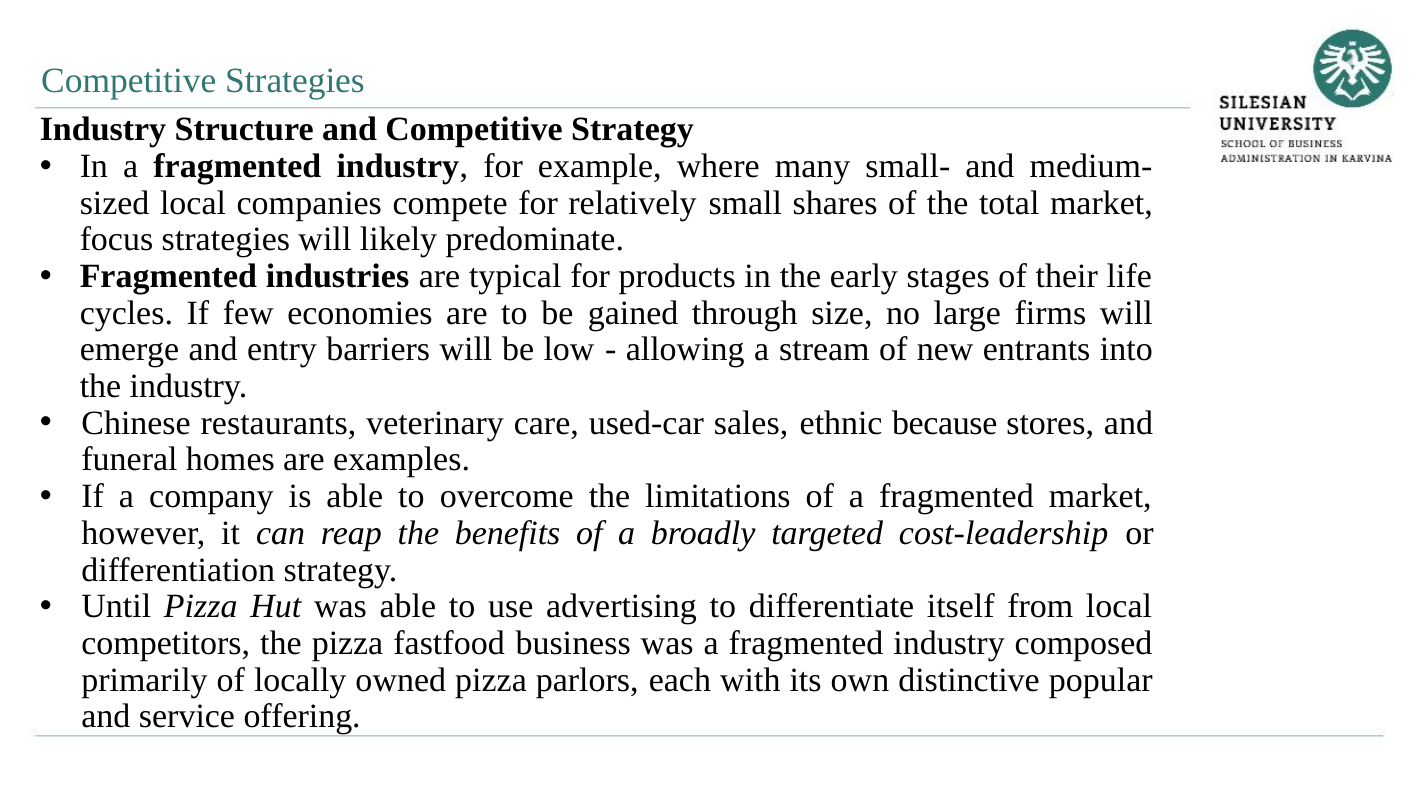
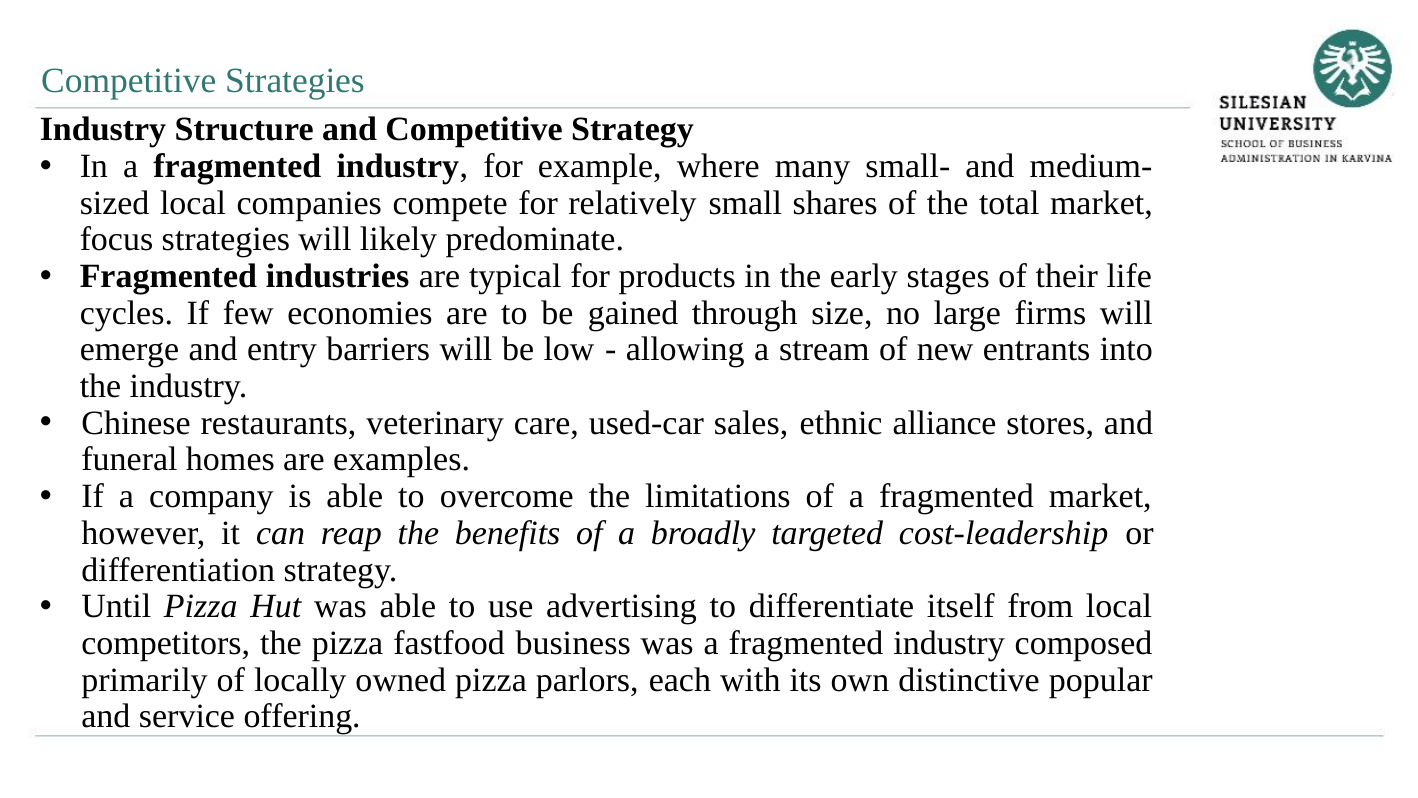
because: because -> alliance (945, 423)
